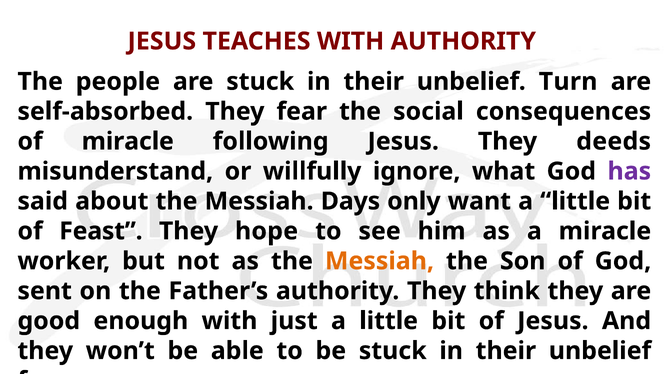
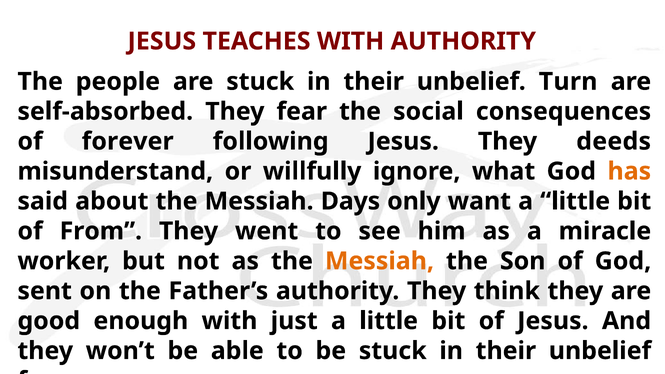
of miracle: miracle -> forever (128, 141)
has colour: purple -> orange (629, 171)
Feast: Feast -> From (101, 231)
hope: hope -> went (267, 231)
